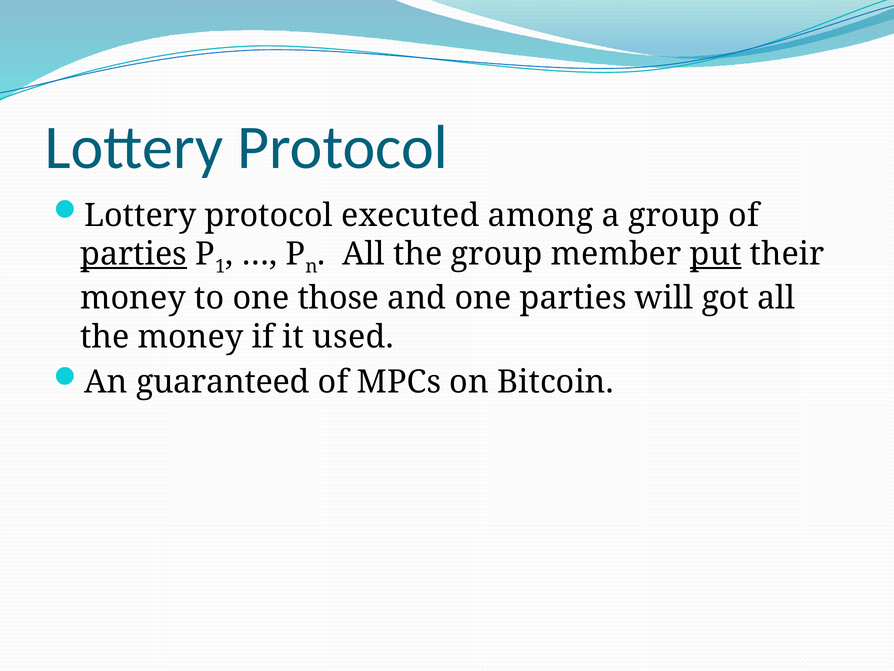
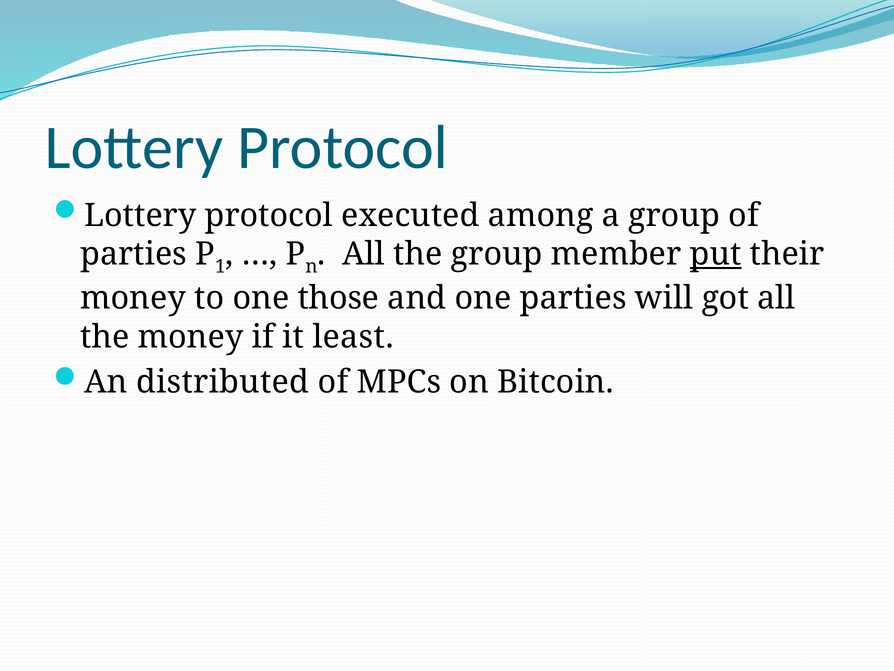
parties underline: present -> none (134, 254)
used: used -> least (353, 337)
guaranteed: guaranteed -> distributed (223, 382)
